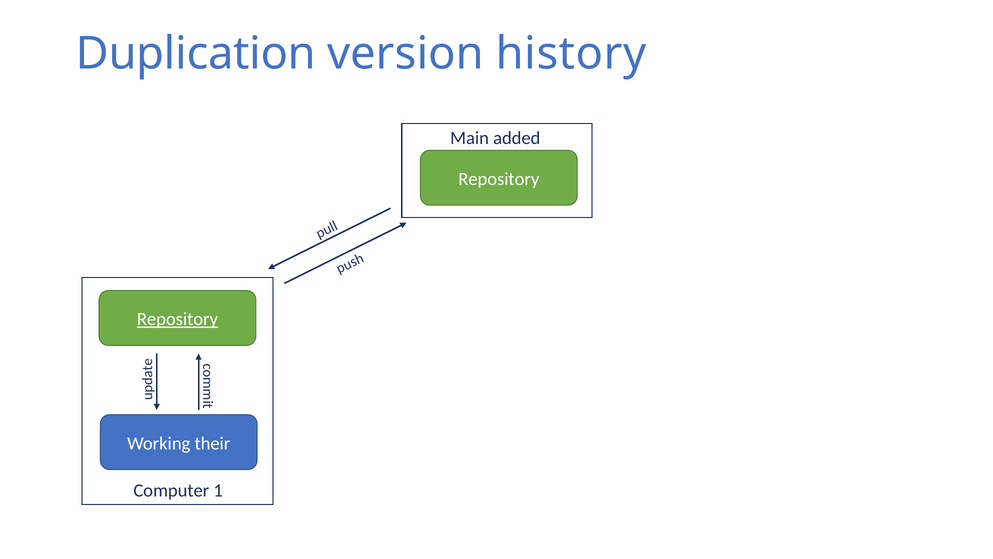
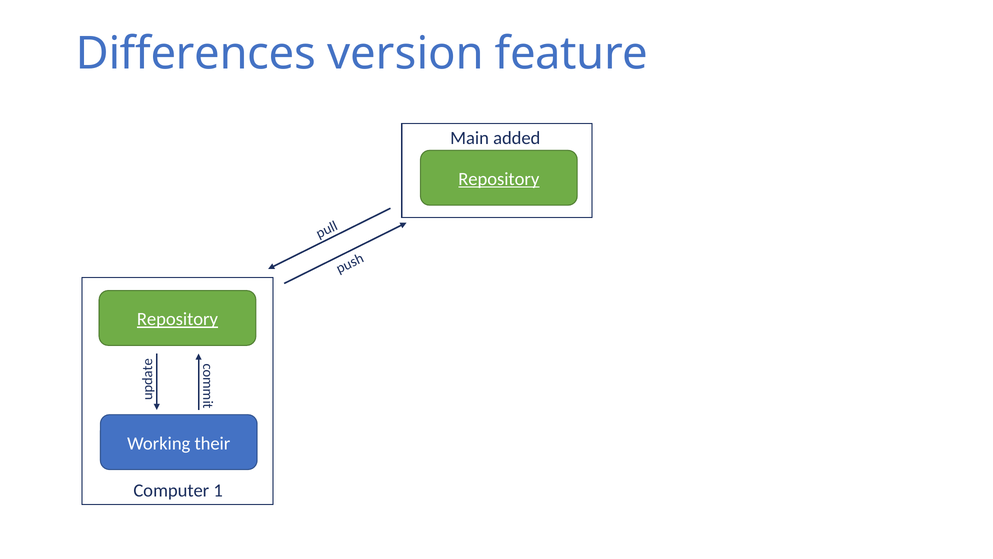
Duplication: Duplication -> Differences (196, 54)
history: history -> feature (572, 54)
Repository underline: none -> present (499, 179)
